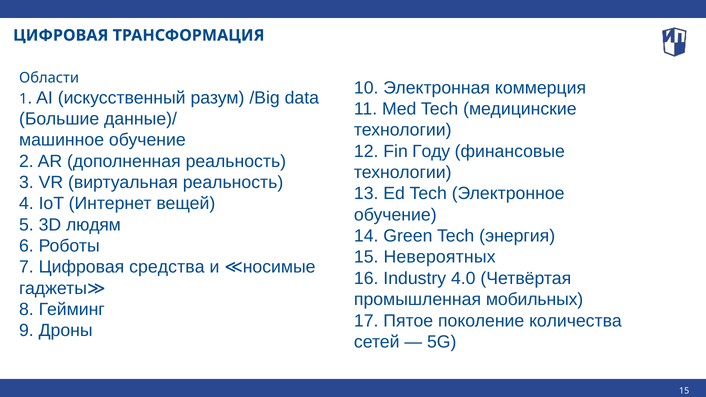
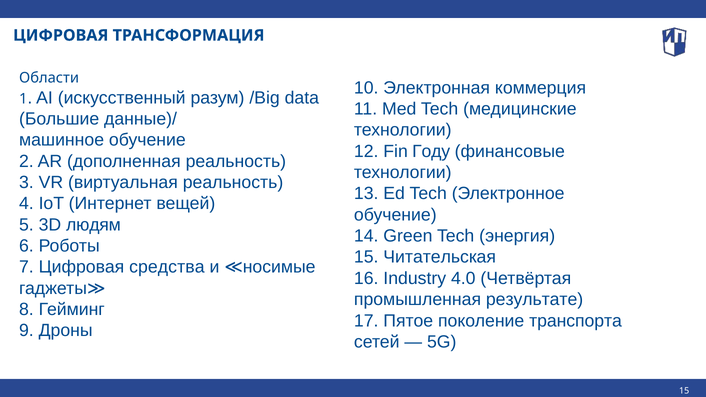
Невероятных: Невероятных -> Читательская (440, 257)
мобильных: мобильных -> результате (535, 300)
количества: количества -> транспорта (576, 321)
